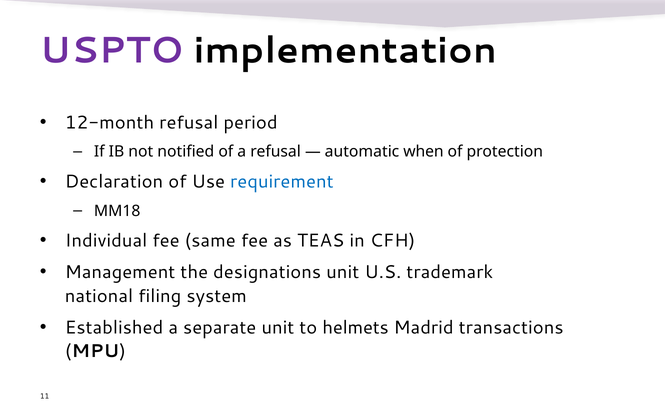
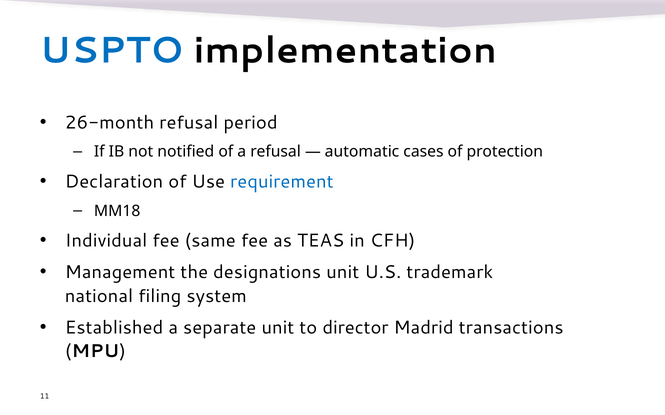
USPTO colour: purple -> blue (112, 51)
12-month: 12-month -> 26-month (109, 123)
when: when -> cases (423, 152)
helmets: helmets -> director (355, 328)
